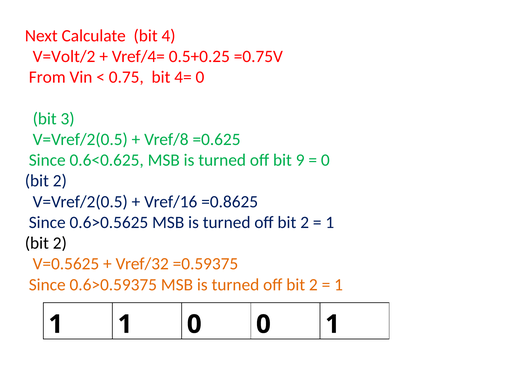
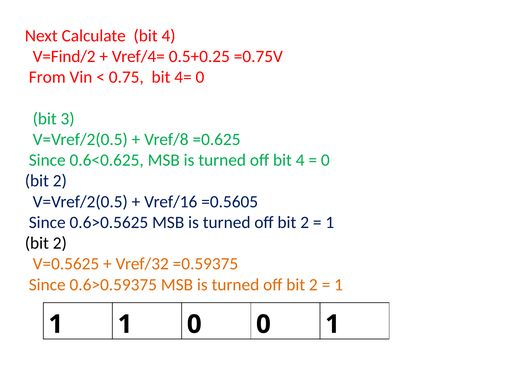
V=Volt/2: V=Volt/2 -> V=Find/2 (64, 57)
off bit 9: 9 -> 4 (300, 160)
=0.8625: =0.8625 -> =0.5605 (230, 202)
